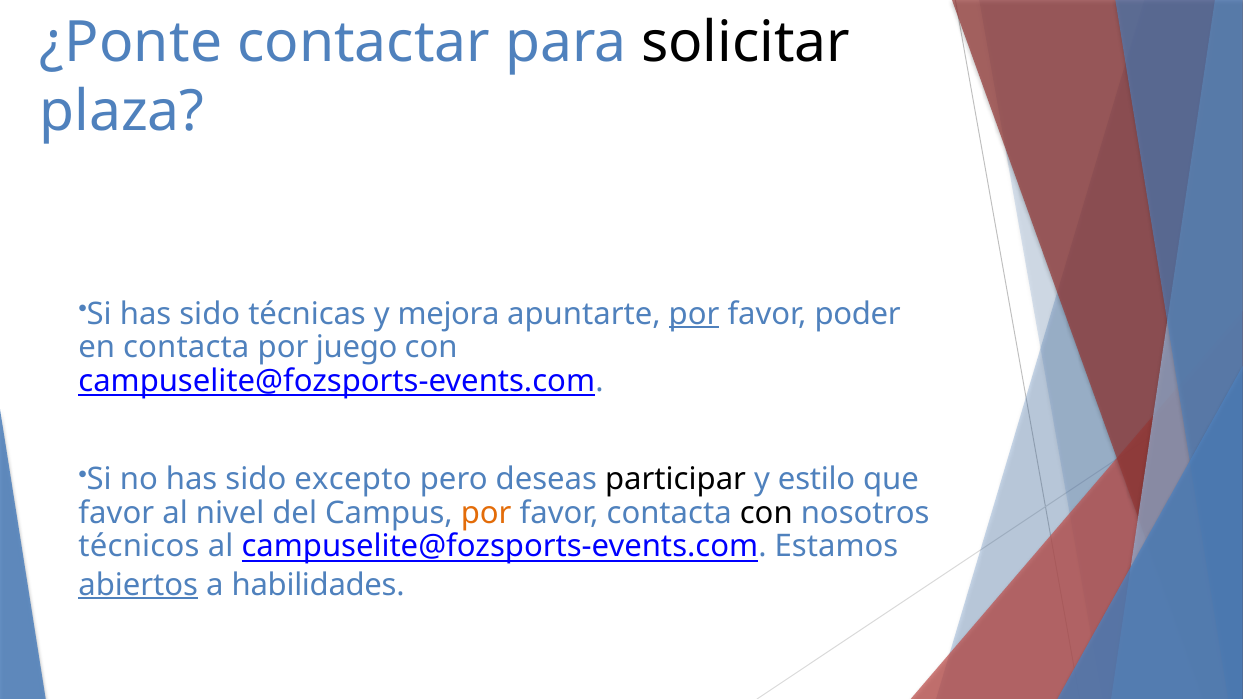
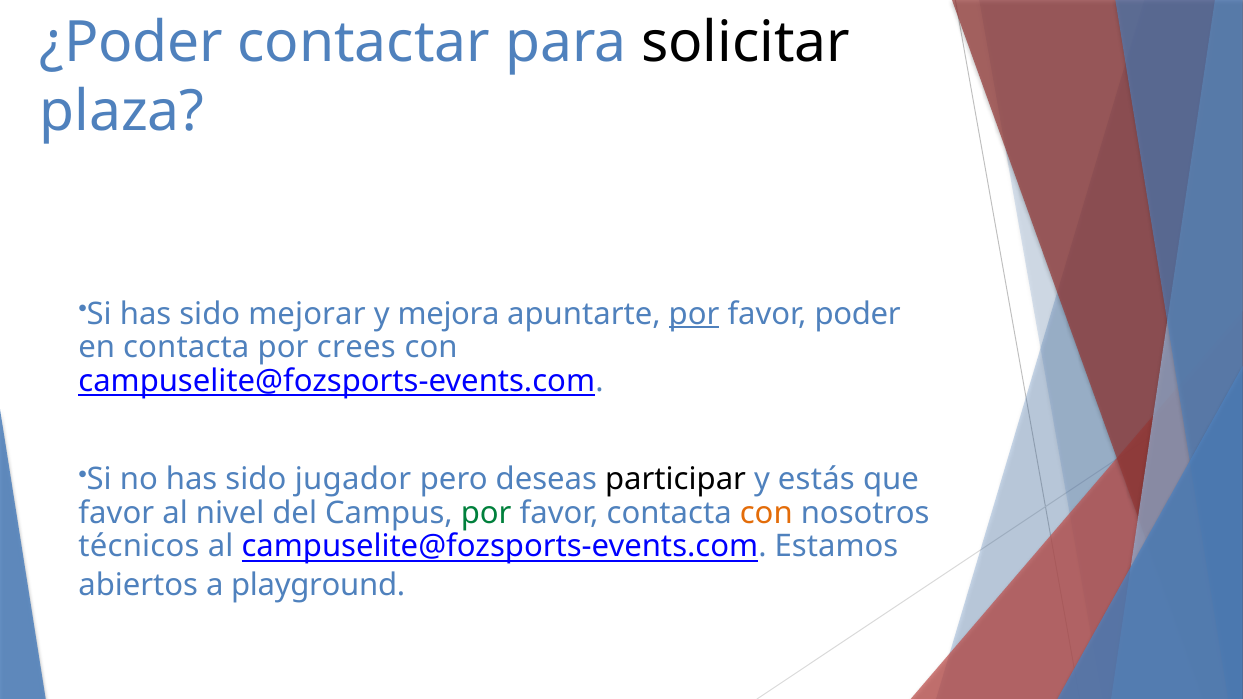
¿Ponte: ¿Ponte -> ¿Poder (131, 43)
técnicas: técnicas -> mejorar (307, 314)
juego: juego -> crees (356, 348)
excepto: excepto -> jugador (353, 480)
estilo: estilo -> estás (816, 480)
por colour: orange -> green (486, 513)
con colour: black -> orange (766, 513)
abiertos underline: present -> none (138, 585)
habilidades: habilidades -> playground (318, 585)
